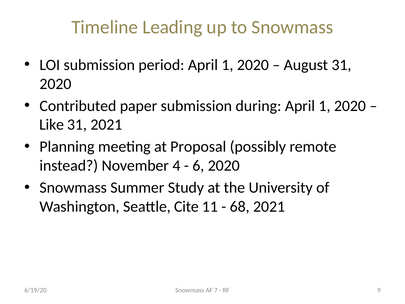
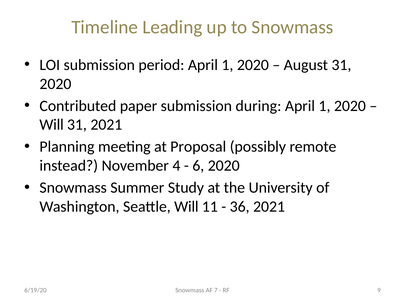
Like: Like -> Will (52, 125)
Seattle Cite: Cite -> Will (186, 206)
68: 68 -> 36 (240, 206)
